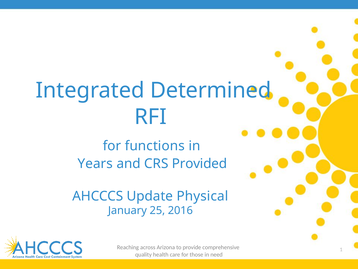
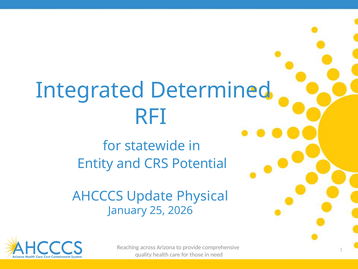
functions: functions -> statewide (155, 146)
Years: Years -> Entity (95, 164)
Provided: Provided -> Potential (200, 164)
2016: 2016 -> 2026 (180, 210)
